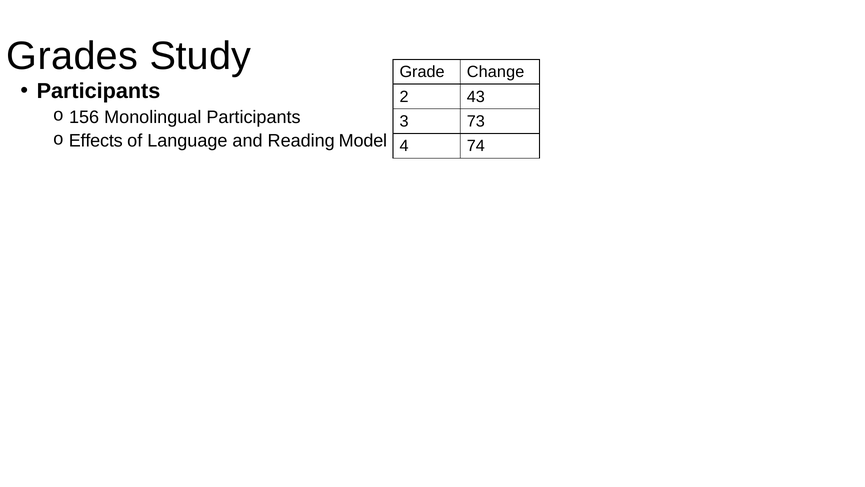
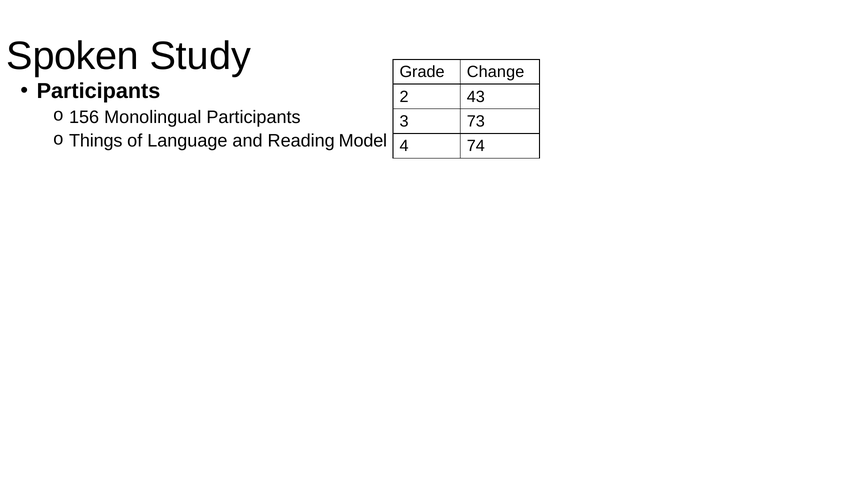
Grades: Grades -> Spoken (73, 56)
Effects: Effects -> Things (96, 141)
